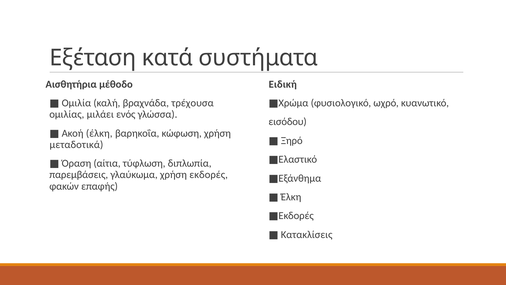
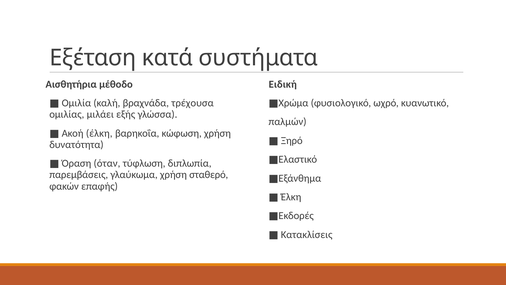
ενός: ενός -> εξής (126, 114)
εισόδου: εισόδου -> παλμών (287, 122)
μεταδοτικά: μεταδοτικά -> δυνατότητα (76, 144)
αίτια: αίτια -> όταν (107, 163)
εκδορές: εκδορές -> σταθερό (209, 175)
